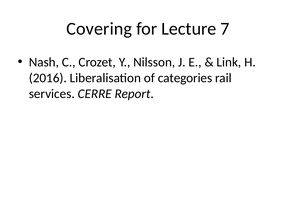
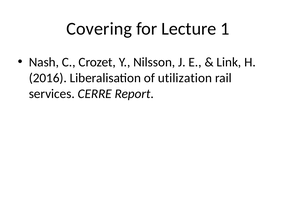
7: 7 -> 1 (225, 29)
categories: categories -> utilization (185, 78)
